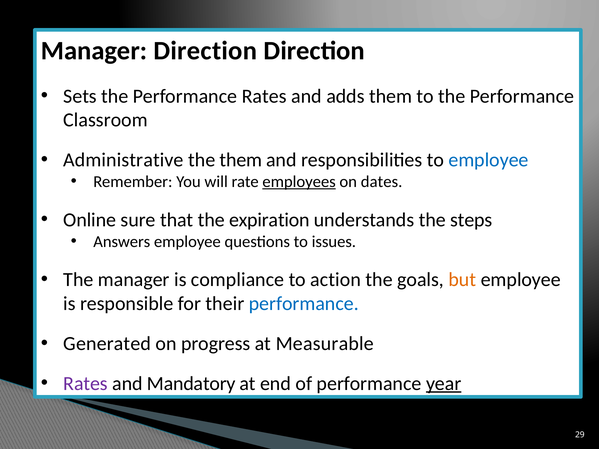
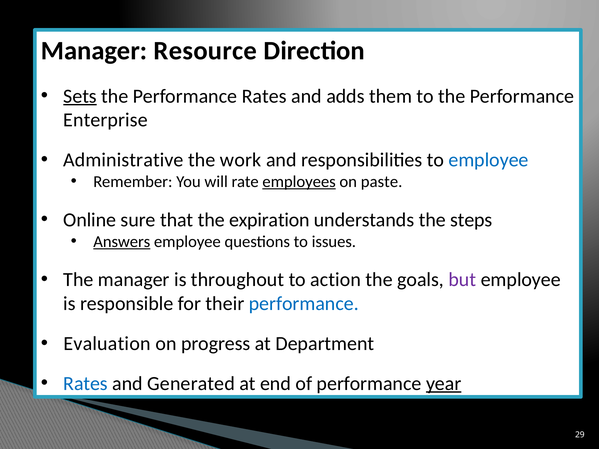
Manager Direction: Direction -> Resource (205, 51)
Sets underline: none -> present (80, 96)
Classroom: Classroom -> Enterprise (106, 120)
the them: them -> work (241, 160)
dates: dates -> paste (382, 182)
Answers underline: none -> present (122, 242)
compliance: compliance -> throughout (238, 280)
but colour: orange -> purple (462, 280)
Generated: Generated -> Evaluation (107, 344)
Measurable: Measurable -> Department (325, 344)
Rates colour: purple -> blue (86, 384)
Mandatory: Mandatory -> Generated (191, 384)
